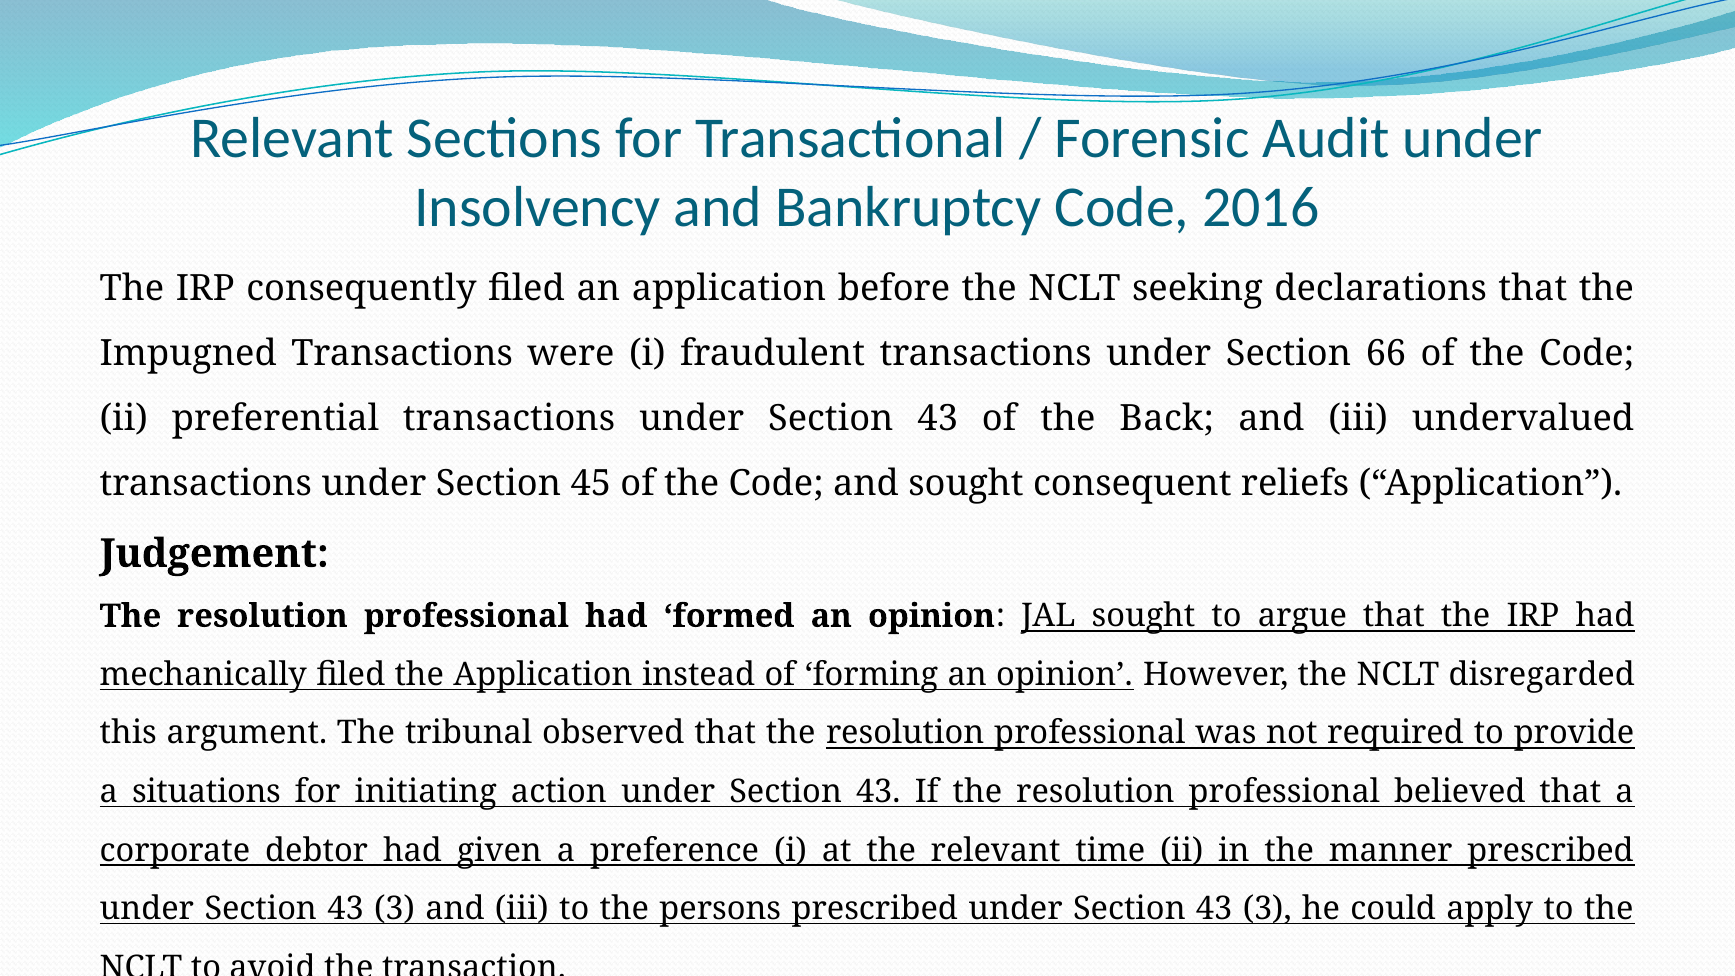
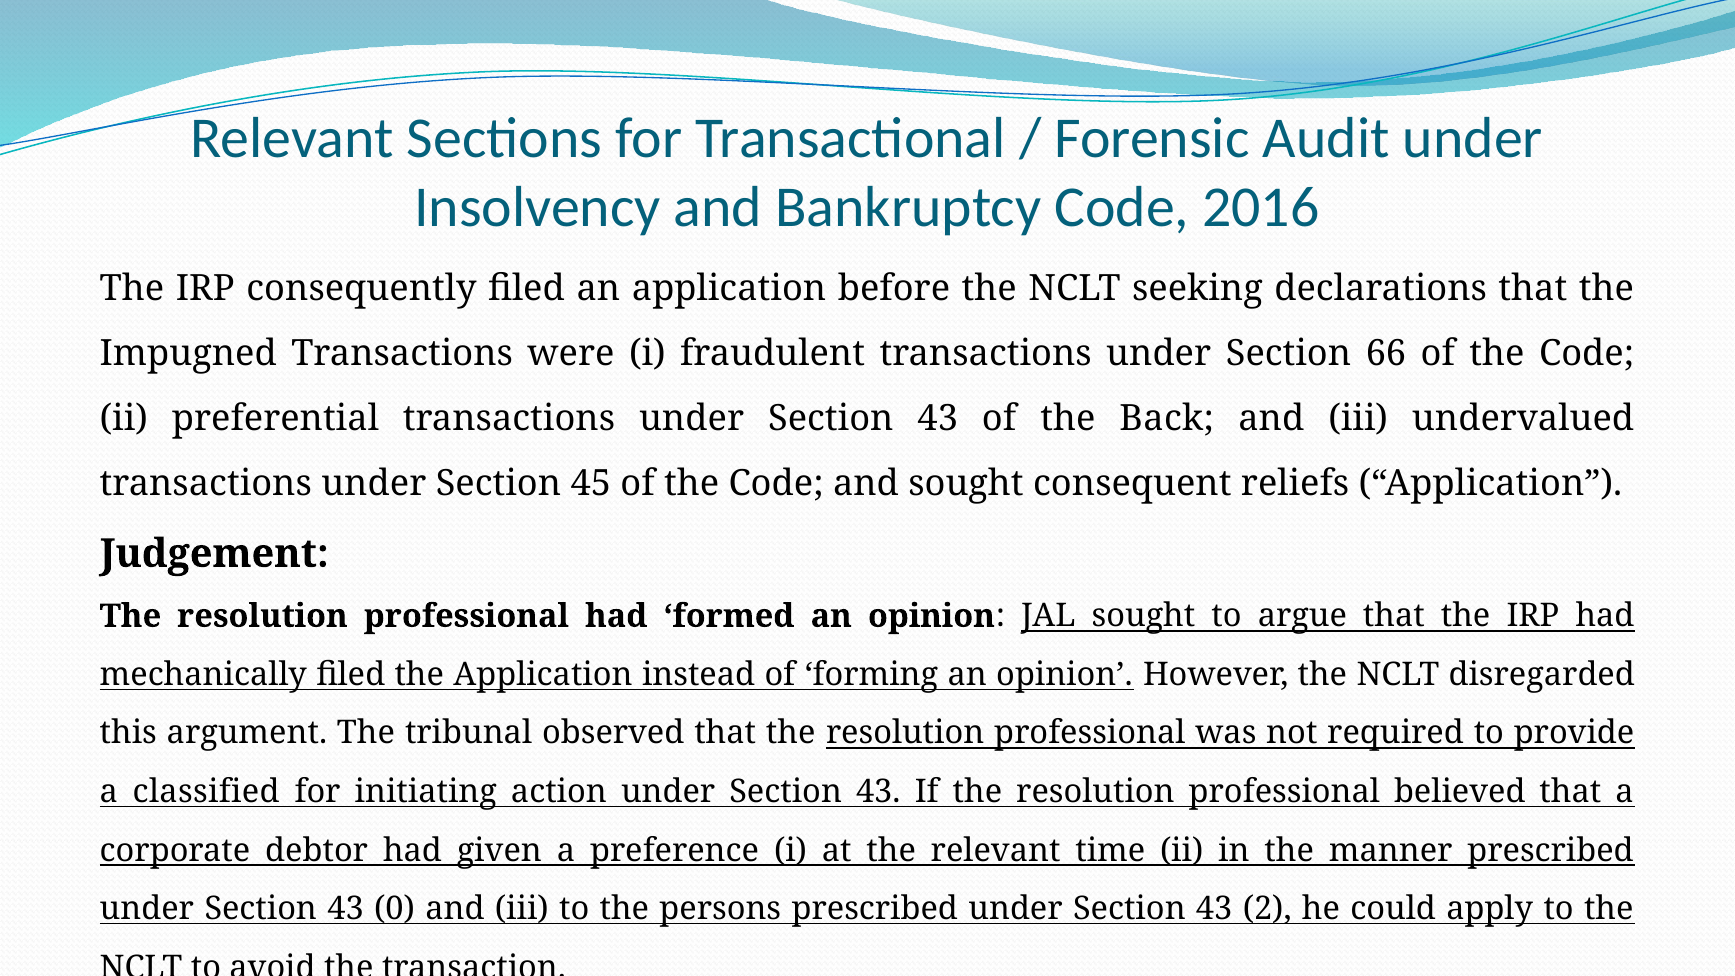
situations: situations -> classified (206, 792)
3: 3 -> 0 (395, 909)
3: 3 -> 2 (1267, 909)
